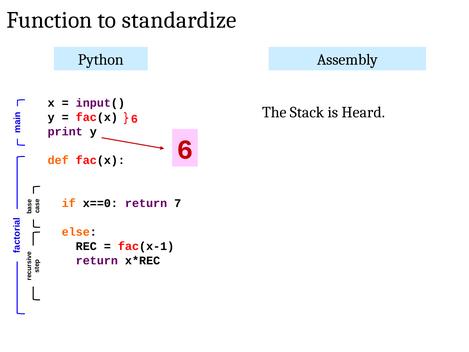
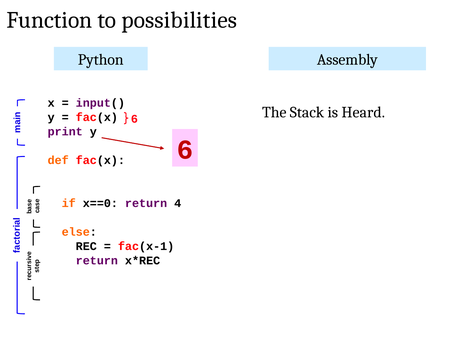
standardize: standardize -> possibilities (179, 20)
7: 7 -> 4 (178, 203)
